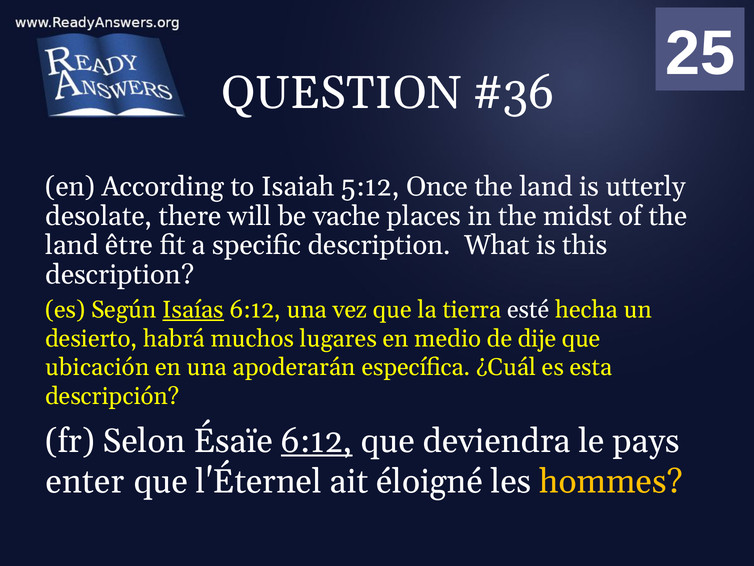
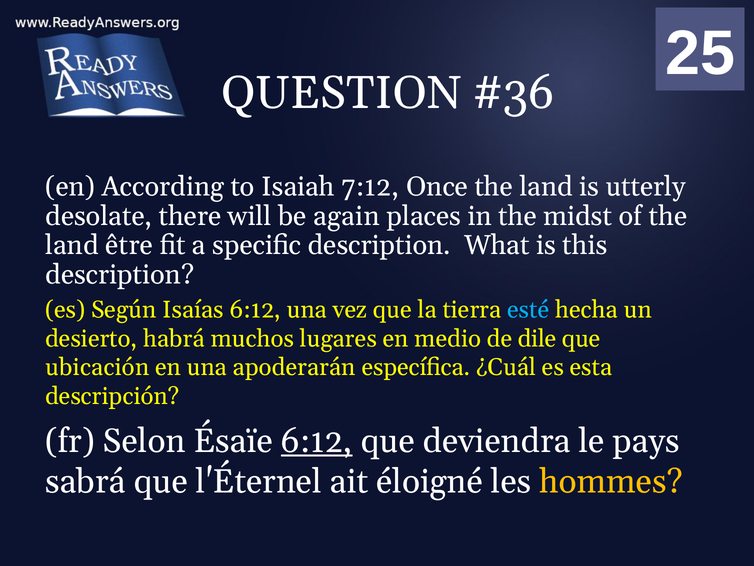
5:12: 5:12 -> 7:12 (370, 186)
vache: vache -> again (347, 216)
Isaías underline: present -> none (193, 309)
esté colour: white -> light blue (528, 309)
dije: dije -> dile (537, 338)
enter: enter -> sabrá (85, 481)
